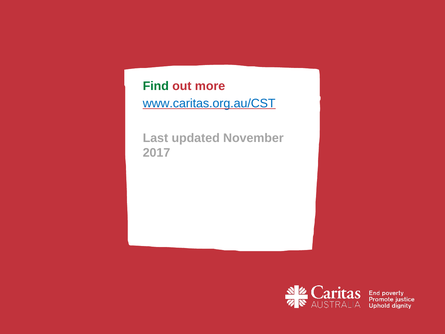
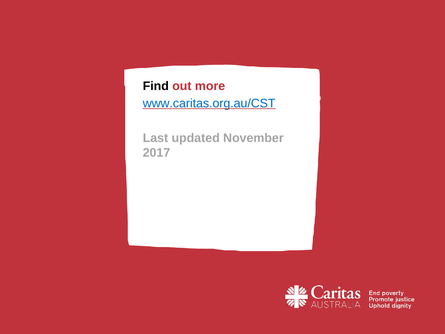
Find colour: green -> black (156, 86)
